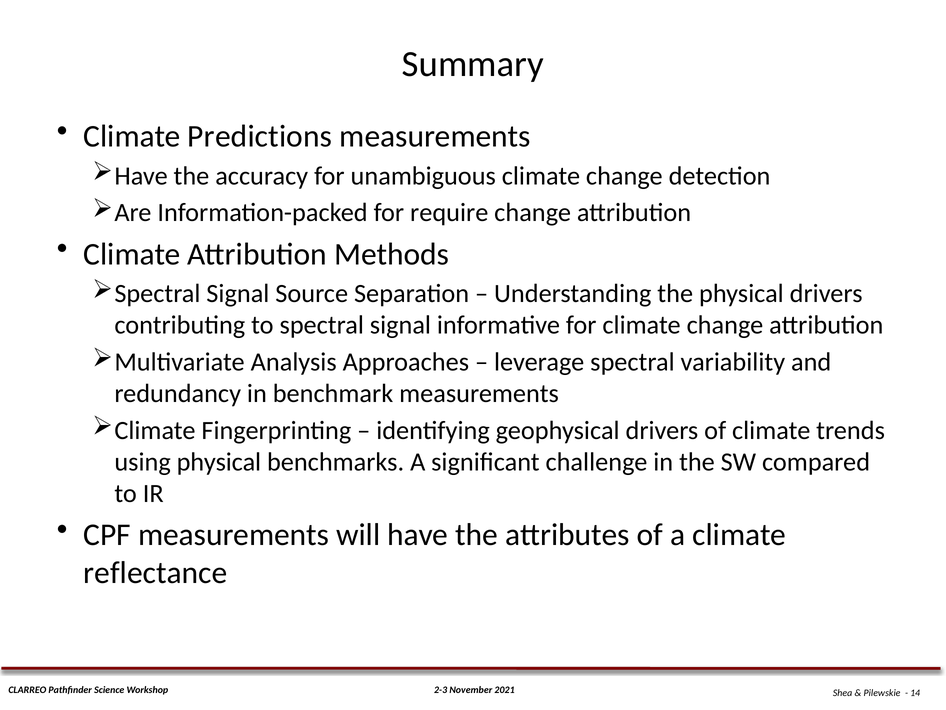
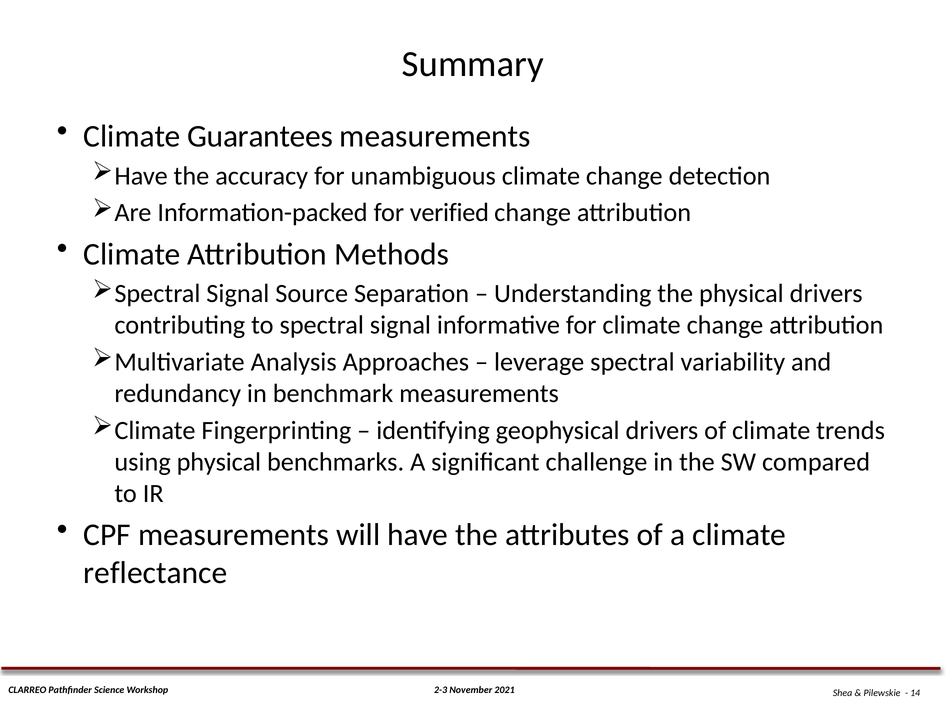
Predictions: Predictions -> Guarantees (260, 136)
require: require -> verified (449, 213)
